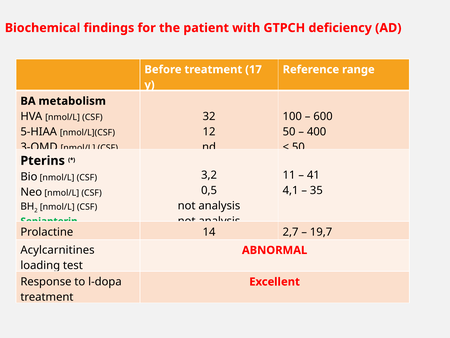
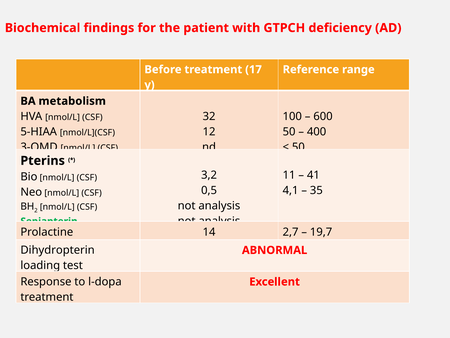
Acylcarnitines: Acylcarnitines -> Dihydropterin (58, 250)
